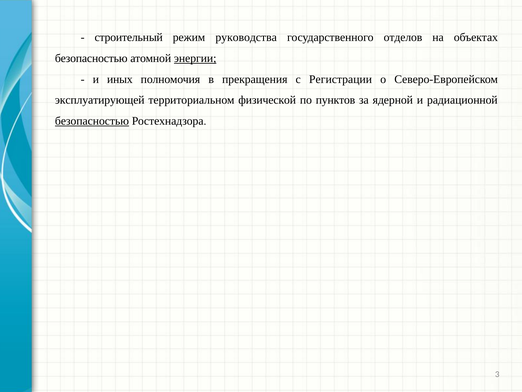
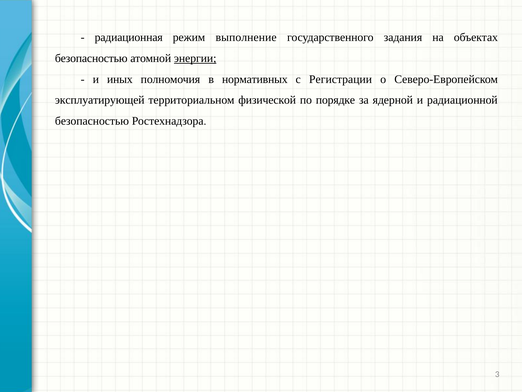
строительный: строительный -> радиационная (129, 37)
руководства: руководства -> выполнение (246, 37)
отделов: отделов -> задания (403, 37)
прекращения: прекращения -> нормативных (255, 79)
пунктов: пунктов -> порядке (335, 100)
безопасностью underline: present -> none (92, 121)
